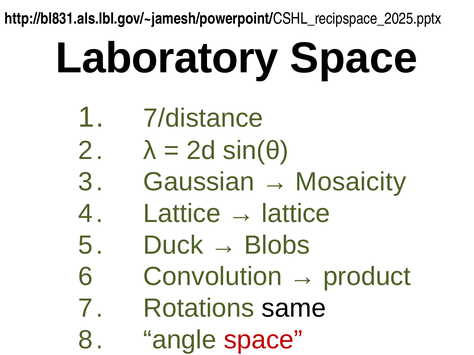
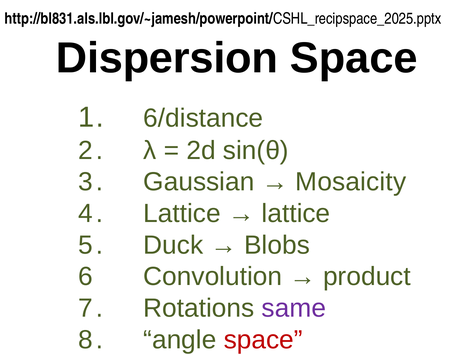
Laboratory: Laboratory -> Dispersion (167, 58)
7/distance: 7/distance -> 6/distance (203, 118)
same colour: black -> purple (294, 309)
